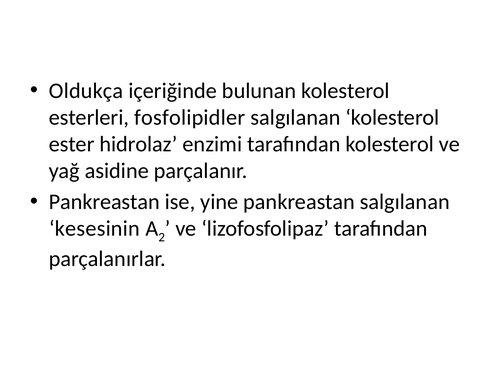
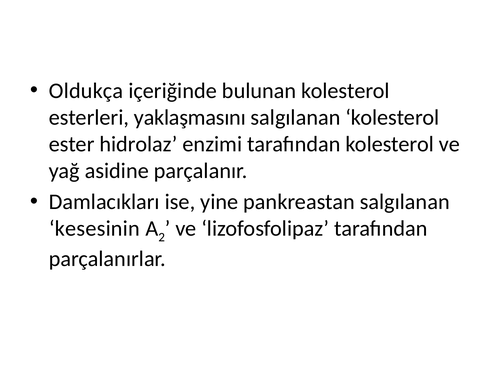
fosfolipidler: fosfolipidler -> yaklaşmasını (190, 118)
Pankreastan: Pankreastan -> Damlacıkları (104, 202)
